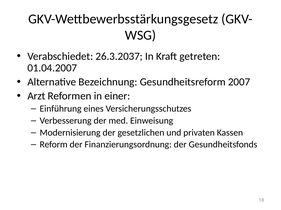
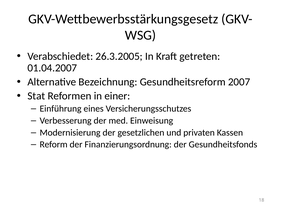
26.3.2037: 26.3.2037 -> 26.3.2005 (119, 56)
Arzt: Arzt -> Stat (36, 96)
